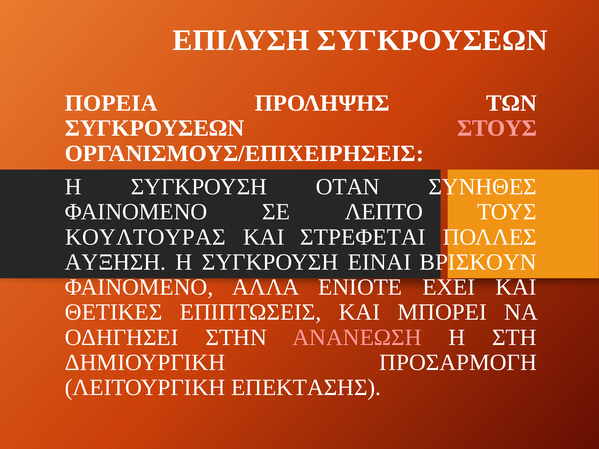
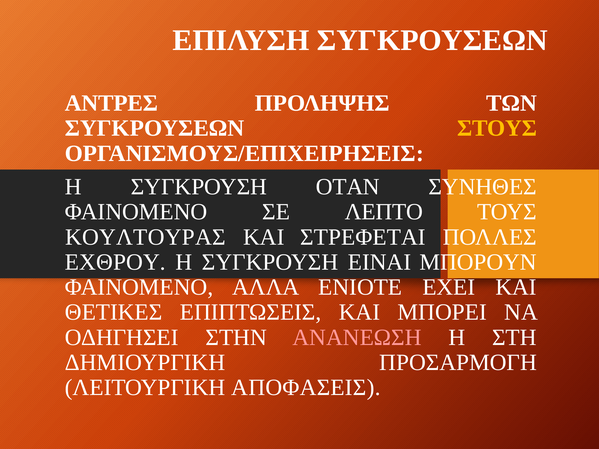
ΠΟΡΕΙΑ: ΠΟΡΕΙΑ -> ΑΝΤΡΕΣ (112, 103)
ΣΤΟΥΣ colour: pink -> yellow (497, 128)
ΑΥΞΗΣΗ: ΑΥΞΗΣΗ -> ΕΧΘΡΟΥ (115, 262)
ΒΡΙΣΚΟΥΝ: ΒΡΙΣΚΟΥΝ -> ΜΠΟΡΟΥΝ (478, 262)
ΕΠΕΚΤΑΣΗΣ: ΕΠΕΚΤΑΣΗΣ -> ΑΠΟΦΑΣΕΙΣ (306, 388)
